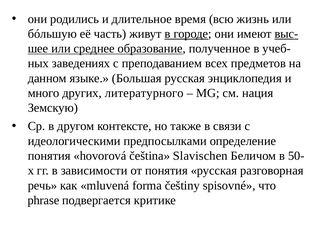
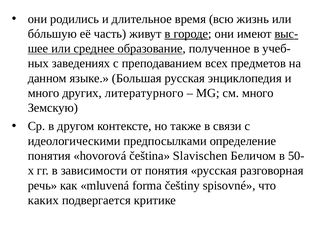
см нация: нация -> много (258, 93)
phrase: phrase -> каких (43, 201)
